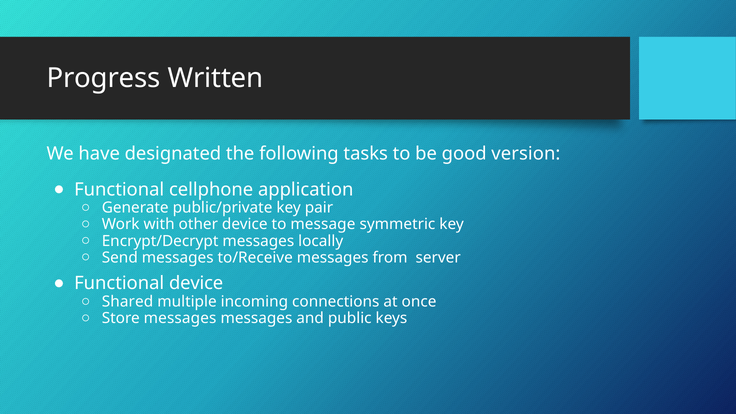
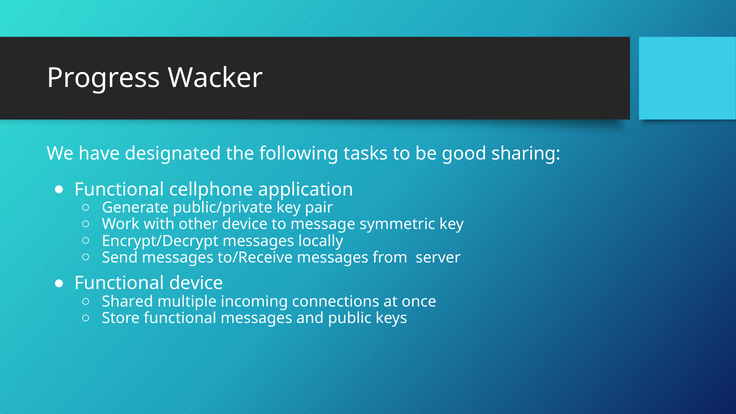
Written: Written -> Wacker (216, 78)
version: version -> sharing (526, 154)
Store messages: messages -> functional (180, 318)
